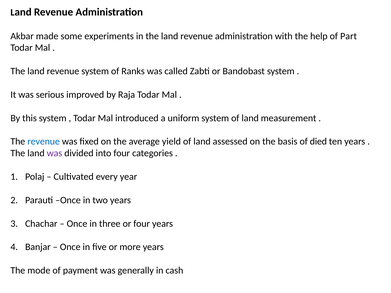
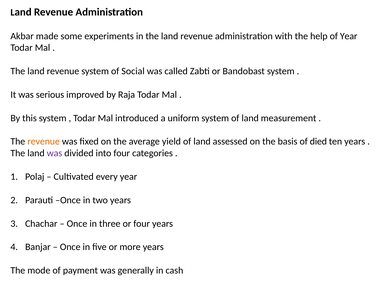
of Part: Part -> Year (349, 36)
Ranks: Ranks -> Social (133, 71)
revenue colour: blue -> orange (44, 142)
